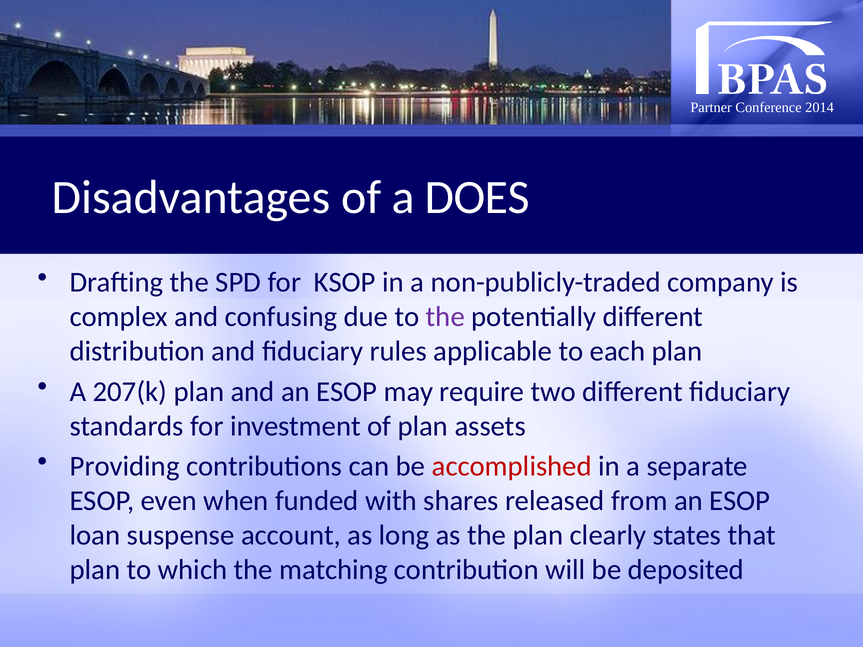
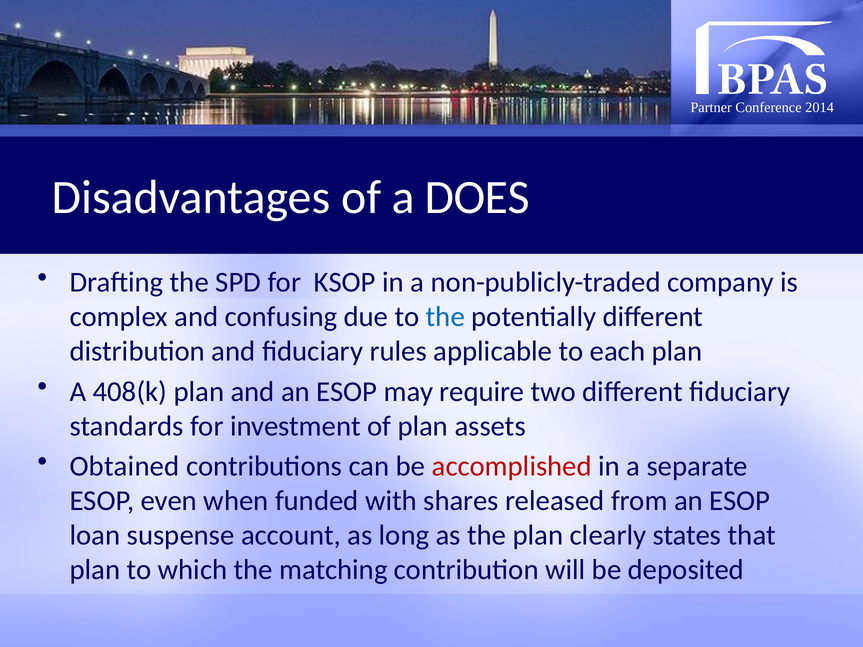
the colour: purple -> blue (445, 317)
207(k: 207(k -> 408(k (130, 392)
Providing: Providing -> Obtained (125, 467)
